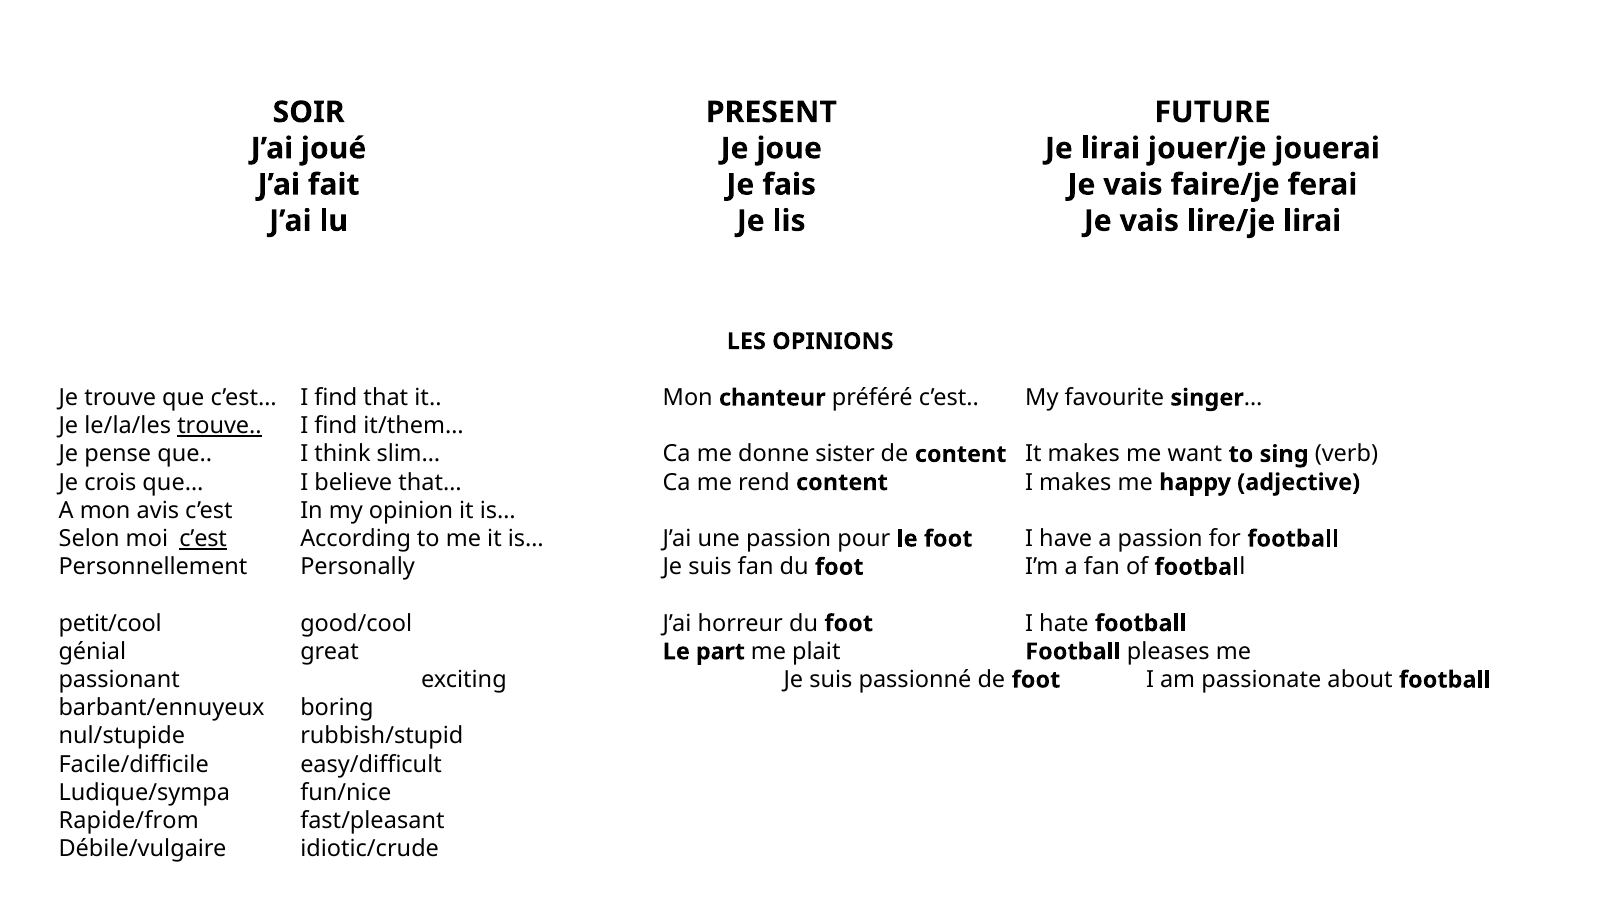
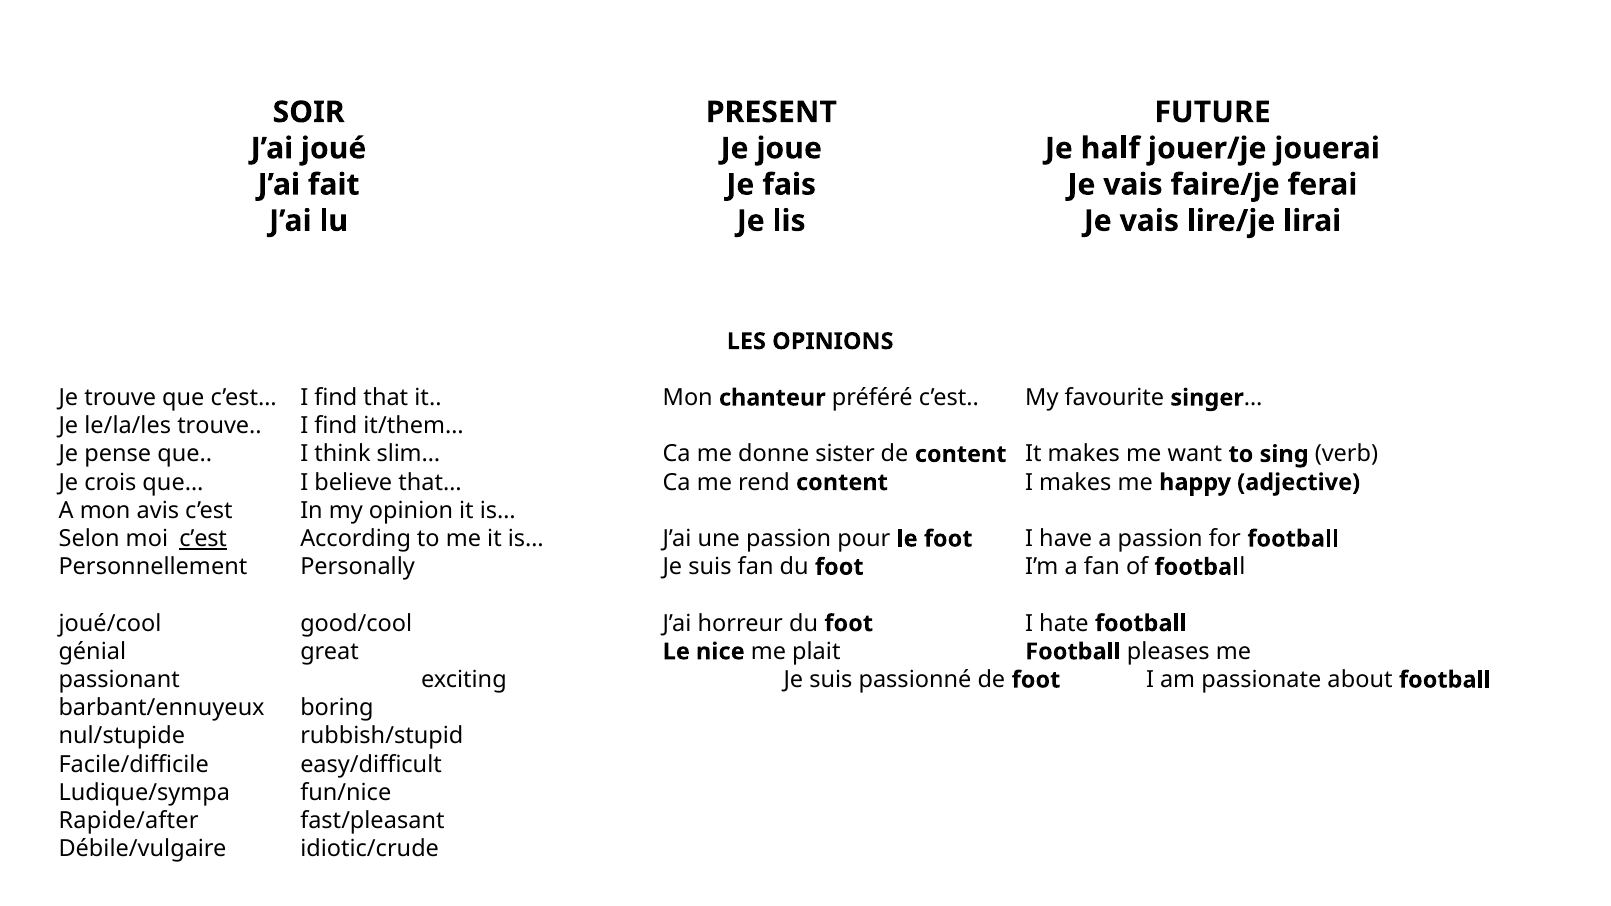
Je lirai: lirai -> half (1110, 148)
trouve underline: present -> none (219, 426)
petit/cool: petit/cool -> joué/cool (110, 624)
part: part -> nice (720, 652)
Rapide/from: Rapide/from -> Rapide/after (129, 821)
